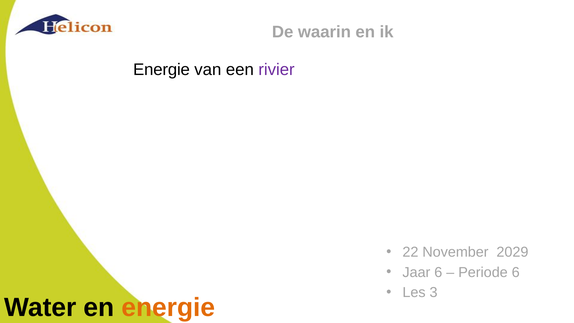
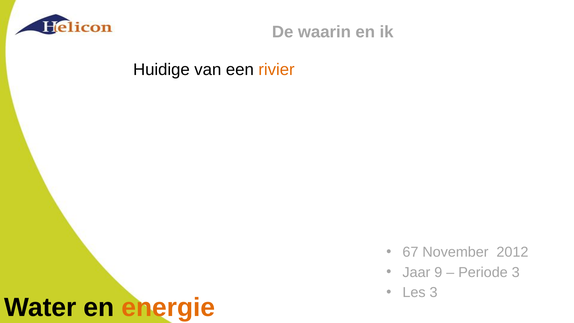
Energie: Energie -> Huidige (161, 70)
rivier colour: purple -> orange (277, 70)
22: 22 -> 67 (410, 252)
2029: 2029 -> 2012 (512, 252)
Jaar 6: 6 -> 9 (438, 272)
Periode 6: 6 -> 3 (516, 272)
